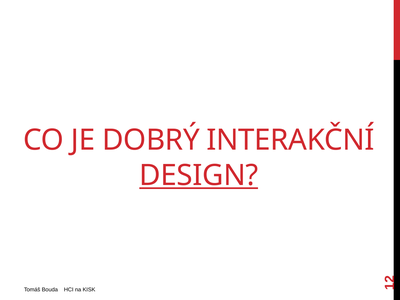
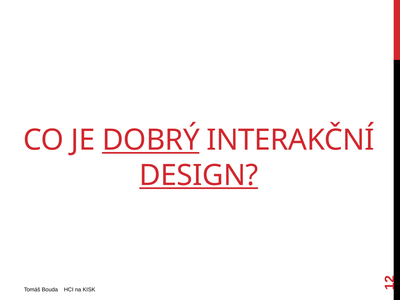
DOBRÝ underline: none -> present (151, 140)
